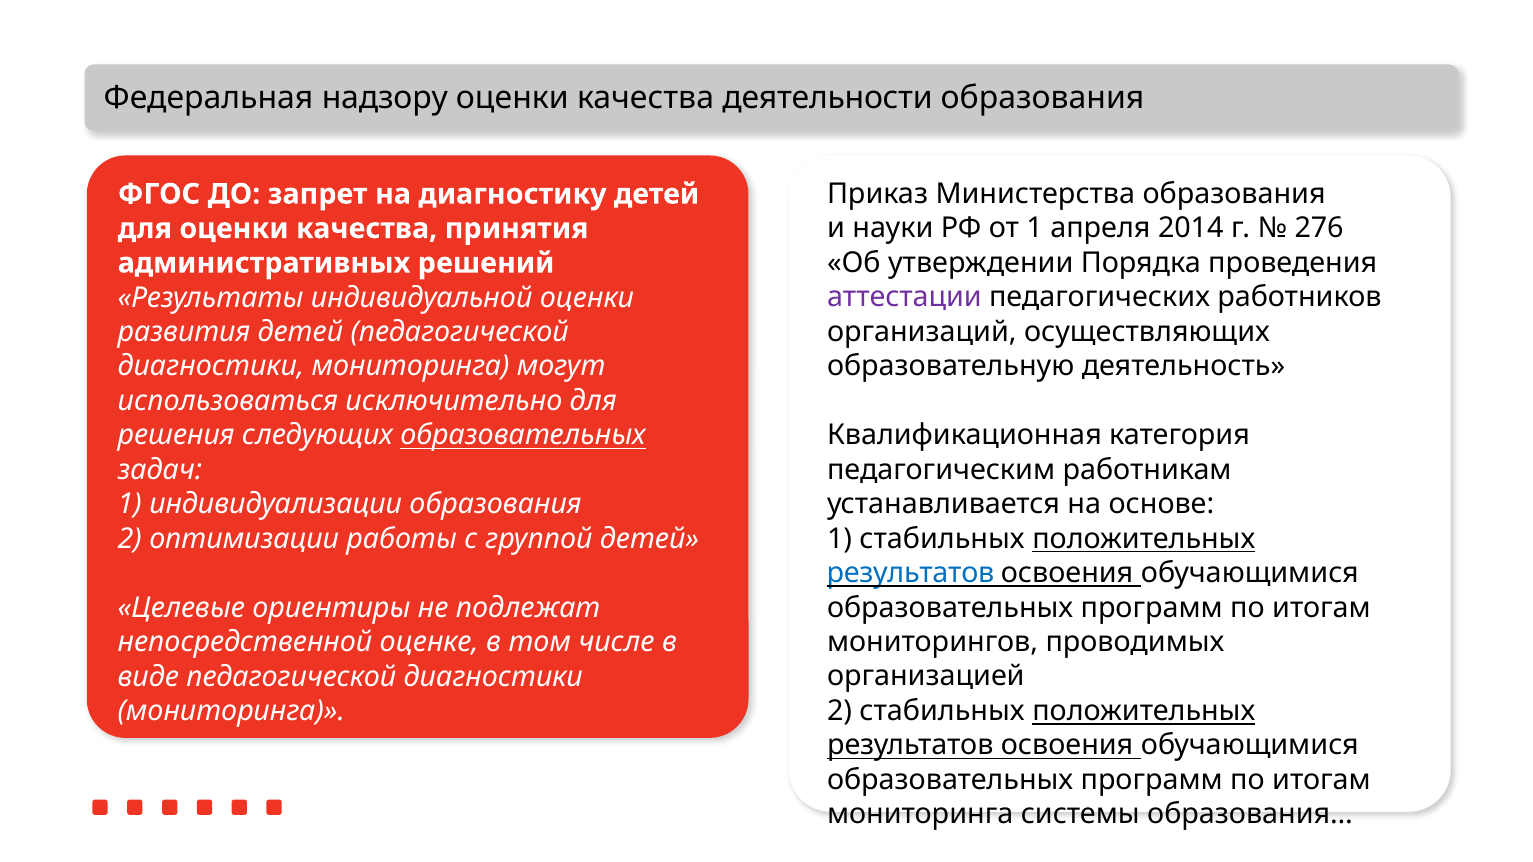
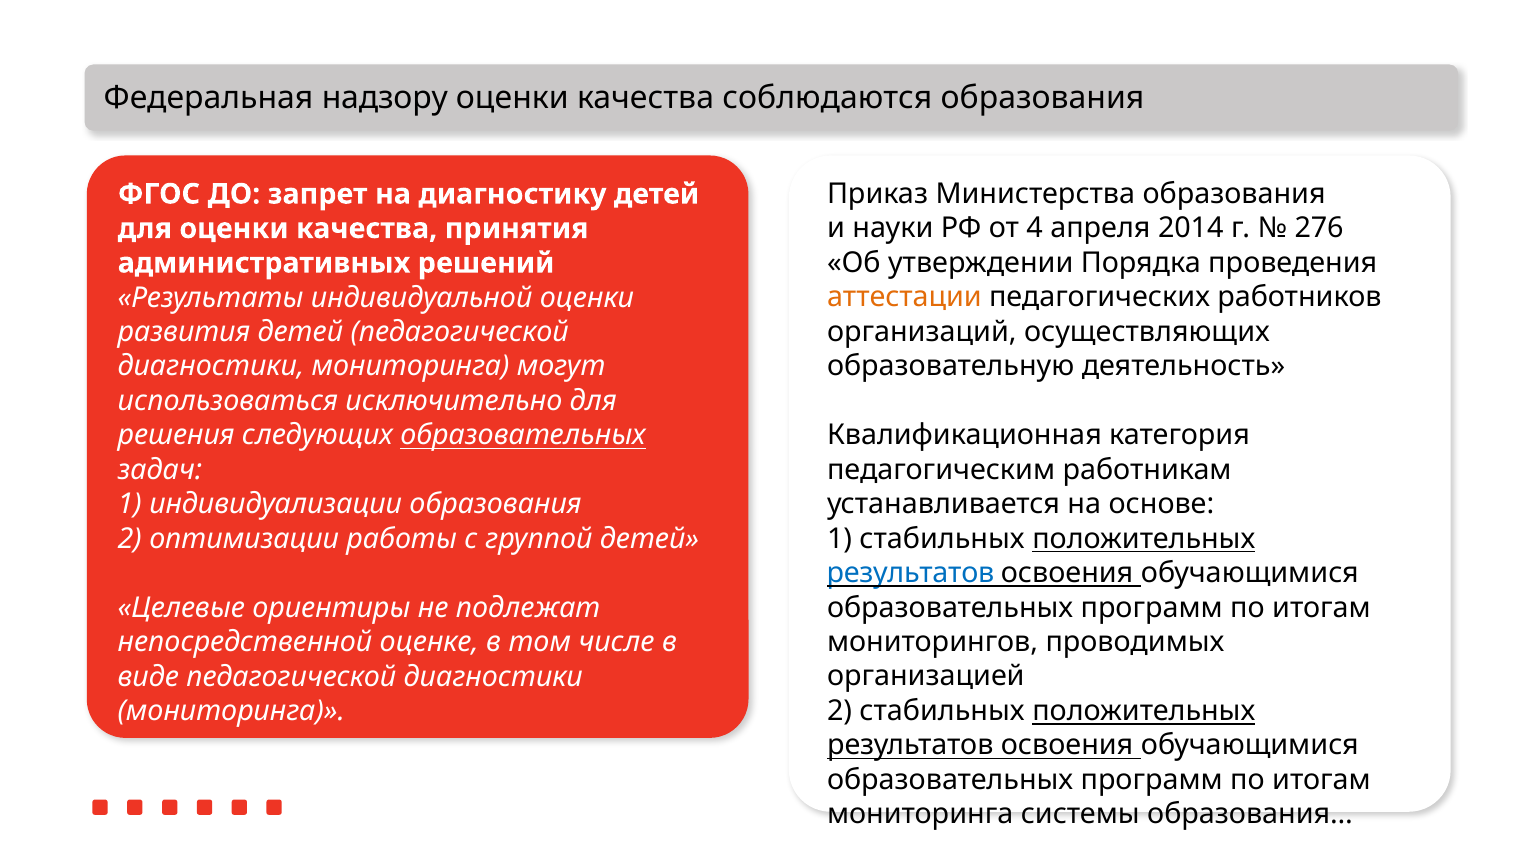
деятельности: деятельности -> соблюдаются (827, 98)
от 1: 1 -> 4 (1035, 228)
аттестации colour: purple -> orange (904, 297)
